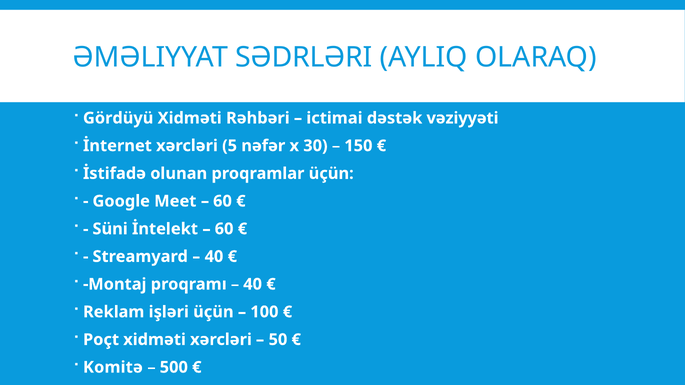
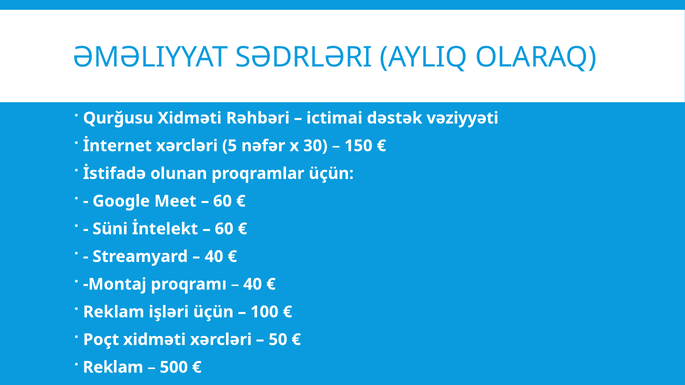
Gördüyü: Gördüyü -> Qurğusu (118, 118)
Komitə: Komitə -> Reklam (113, 368)
